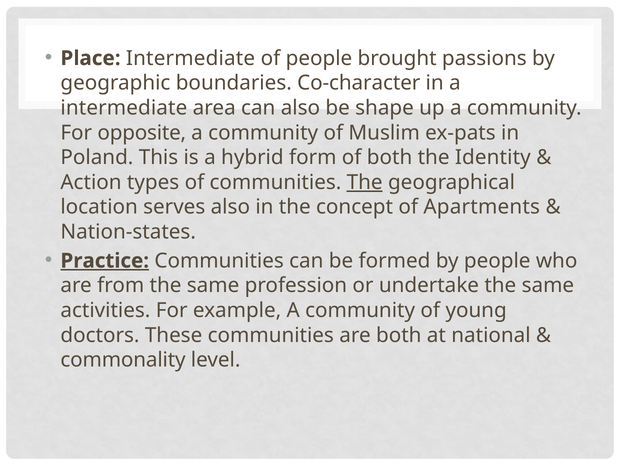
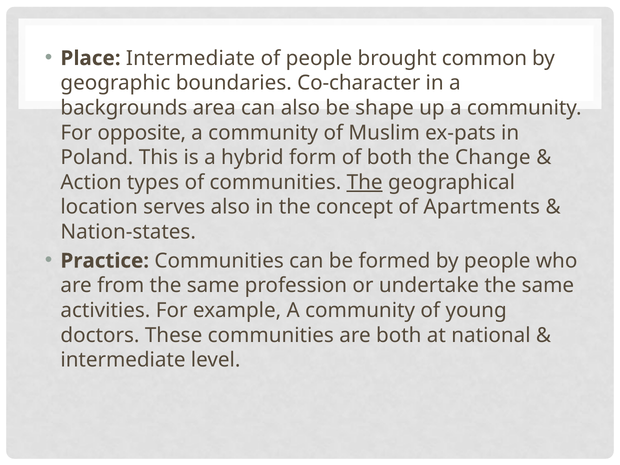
passions: passions -> common (484, 58)
intermediate: intermediate -> backgrounds (124, 108)
Identity: Identity -> Change (493, 157)
Practice underline: present -> none (105, 261)
commonality: commonality -> intermediate (123, 360)
